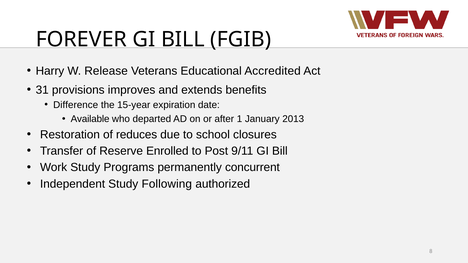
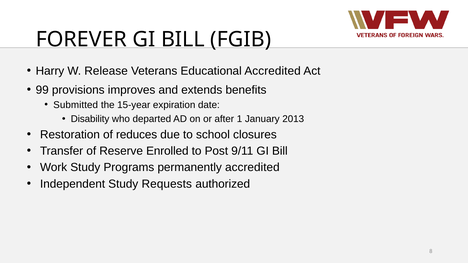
31: 31 -> 99 (42, 90)
Difference: Difference -> Submitted (76, 105)
Available: Available -> Disability (90, 119)
permanently concurrent: concurrent -> accredited (252, 168)
Following: Following -> Requests (167, 184)
